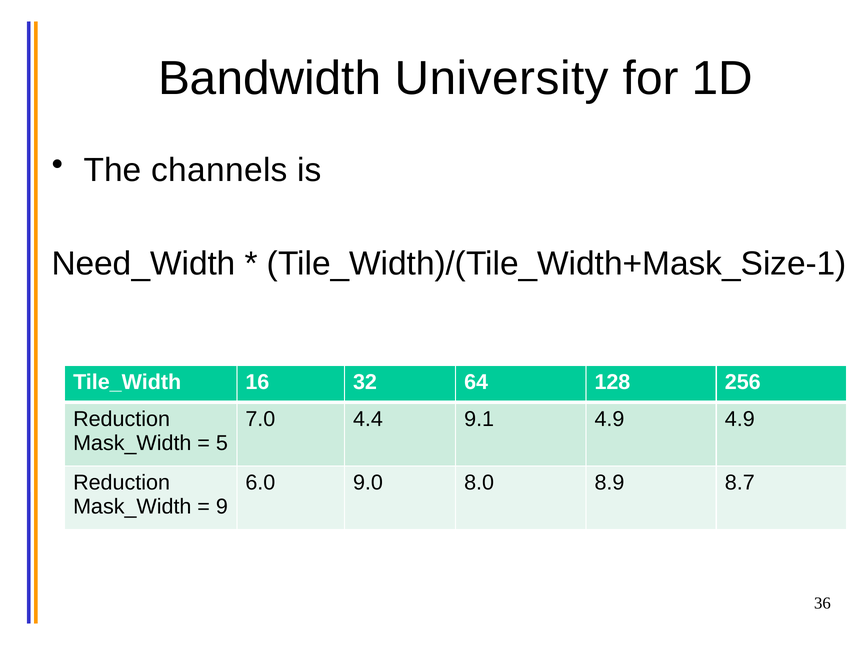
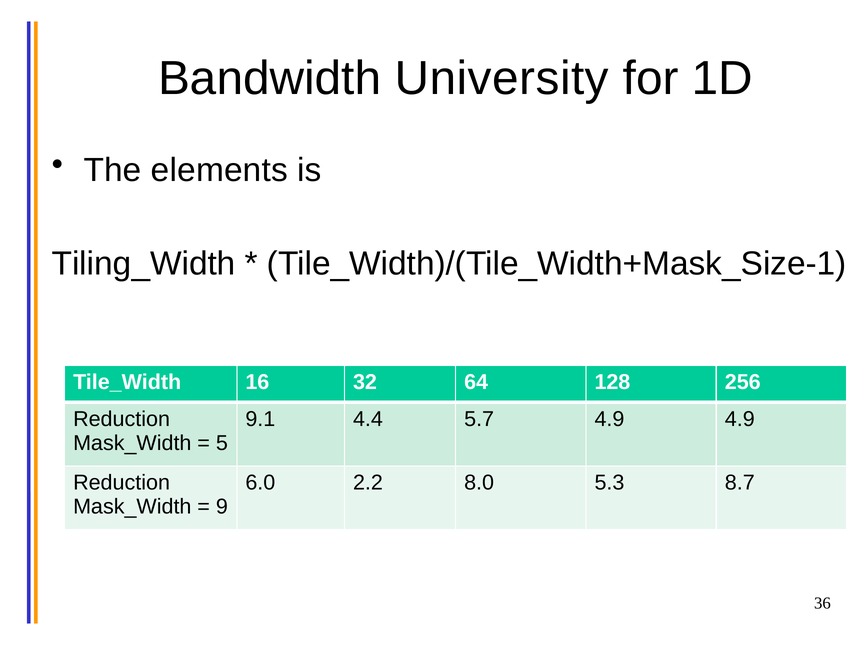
channels: channels -> elements (219, 170)
Need_Width: Need_Width -> Tiling_Width (144, 264)
7.0: 7.0 -> 9.1 (260, 419)
9.1: 9.1 -> 5.7 (479, 419)
9.0: 9.0 -> 2.2 (368, 483)
8.9: 8.9 -> 5.3 (609, 483)
